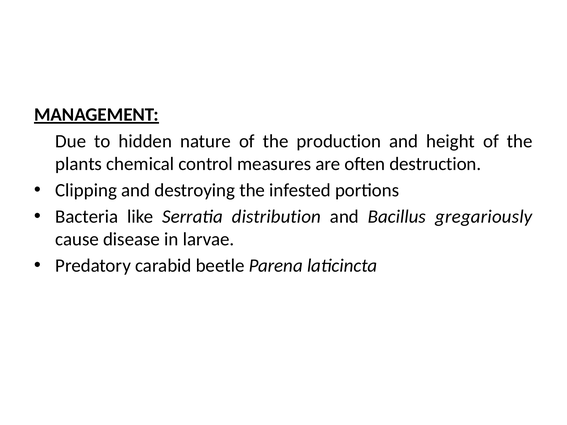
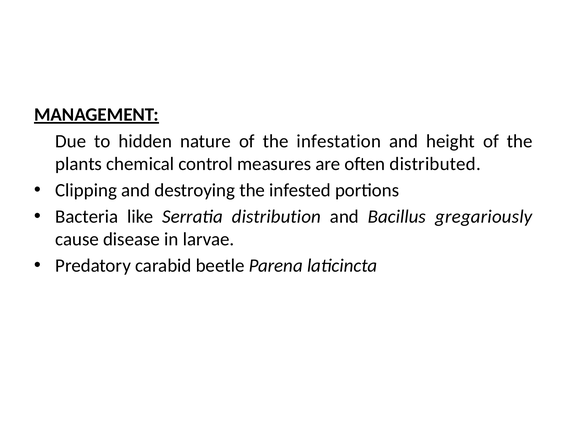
production: production -> infestation (339, 141)
destruction: destruction -> distributed (435, 164)
